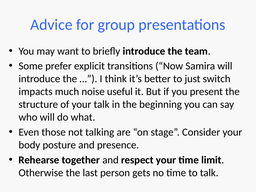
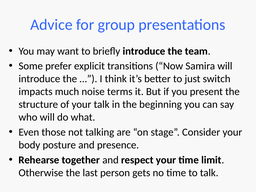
useful: useful -> terms (120, 92)
